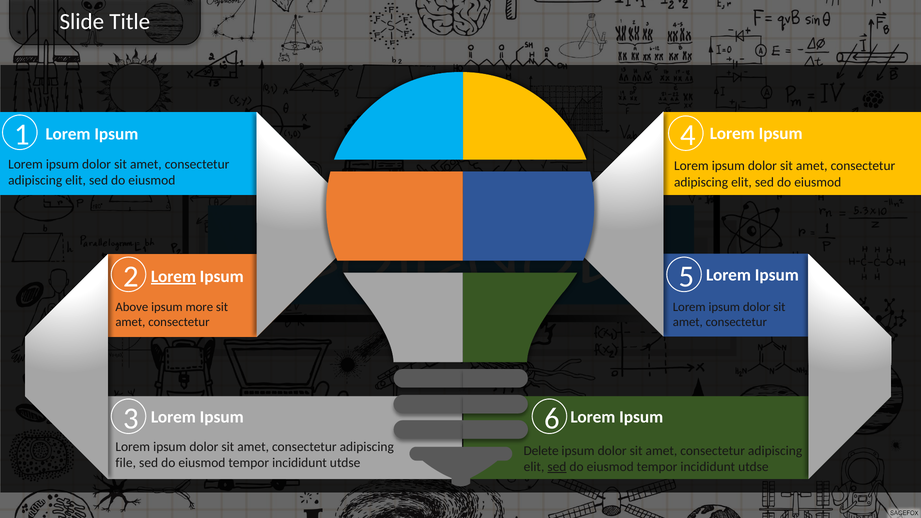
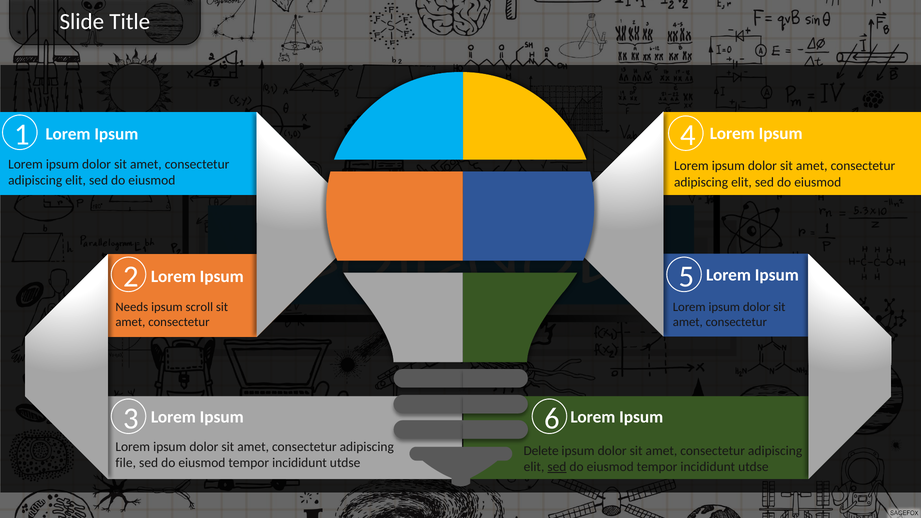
Lorem underline: present -> none (173, 276)
Above: Above -> Needs (132, 307)
more: more -> scroll (199, 307)
